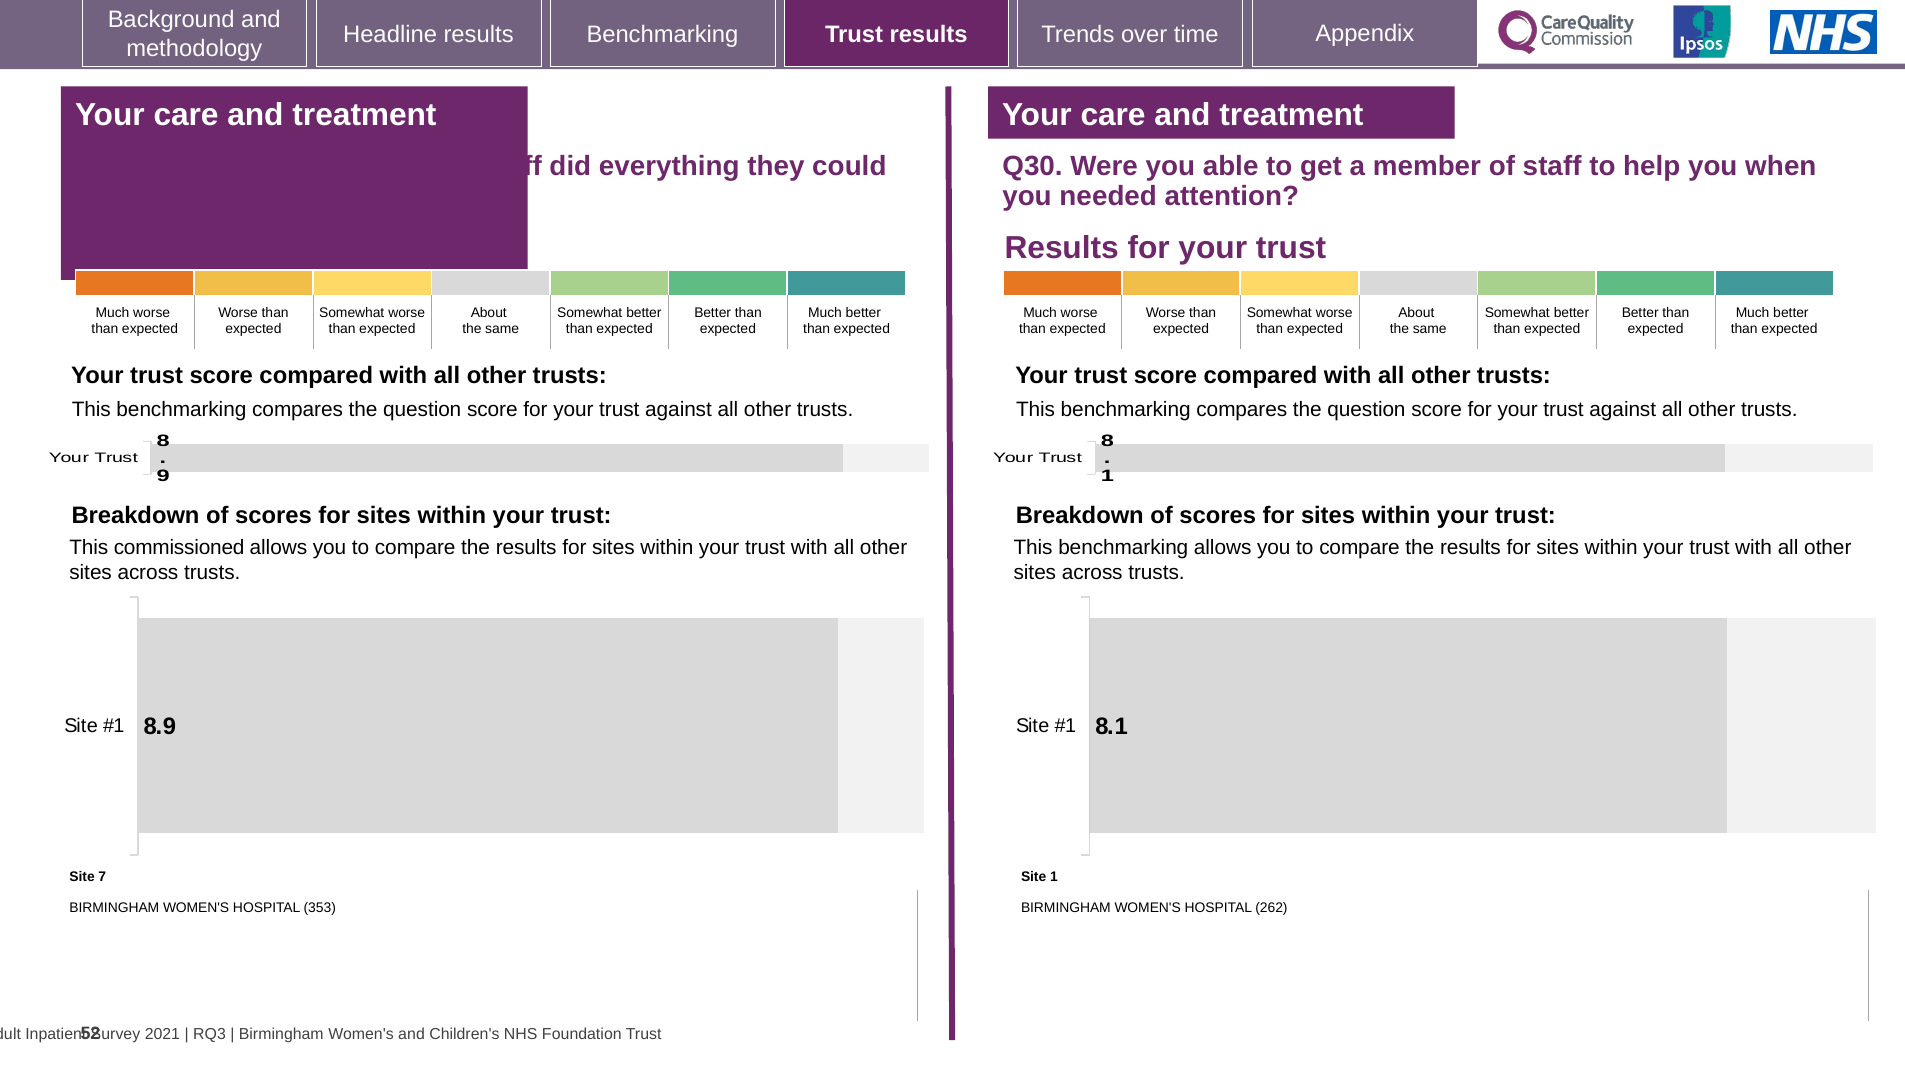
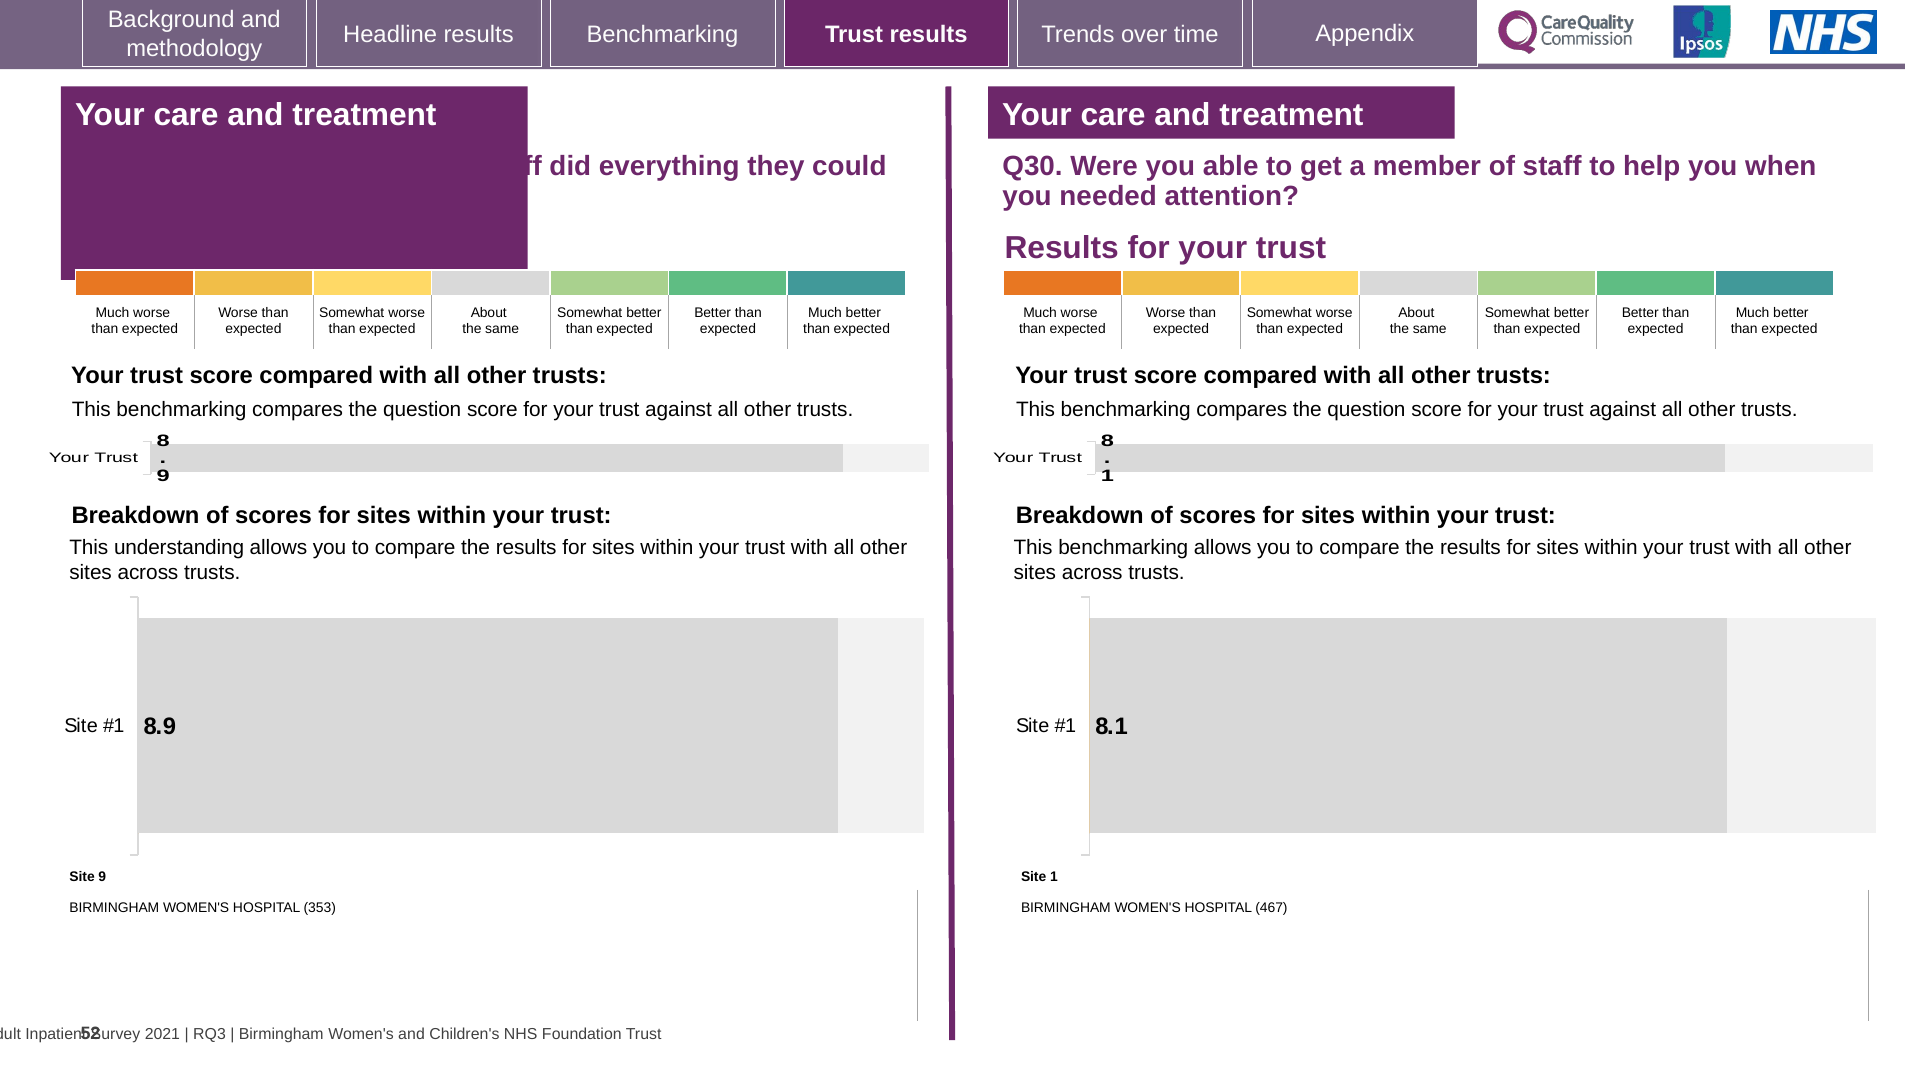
commissioned: commissioned -> understanding (179, 548)
Site 7: 7 -> 9 (102, 876)
262: 262 -> 467 (1271, 907)
